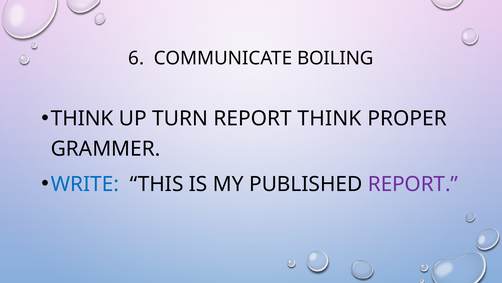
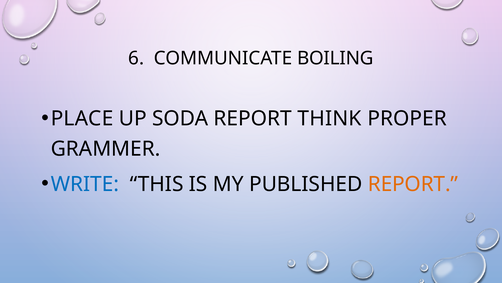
THINK: THINK -> PLACE (82, 118)
TURN: TURN -> SODA (180, 118)
REPORT colour: purple -> orange (413, 184)
